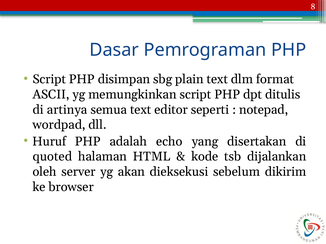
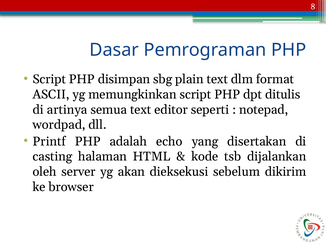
Huruf: Huruf -> Printf (49, 142)
quoted: quoted -> casting (52, 157)
